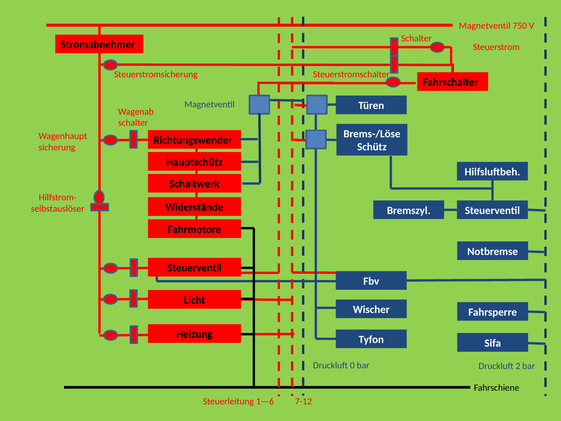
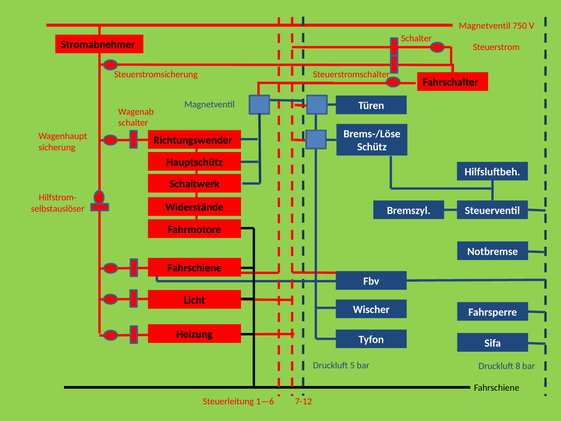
Steuerventil: Steuerventil -> Fahrschiene (194, 268)
0: 0 -> 5 (352, 365)
2: 2 -> 8 (518, 366)
